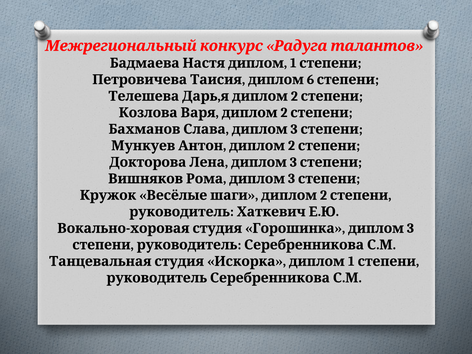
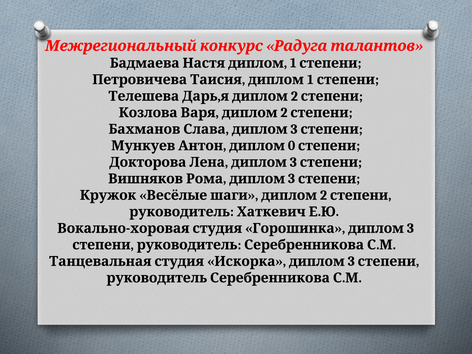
6: 6 -> 1 (310, 80)
2: 2 -> 0 (292, 146)
1: 1 -> 3 (351, 261)
